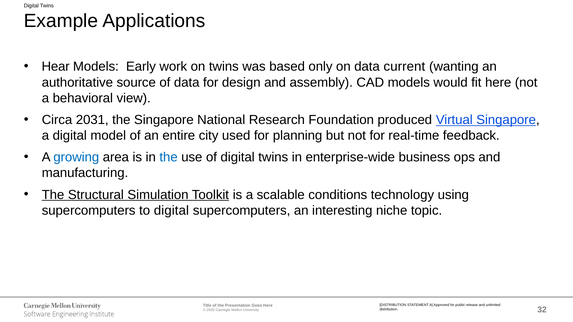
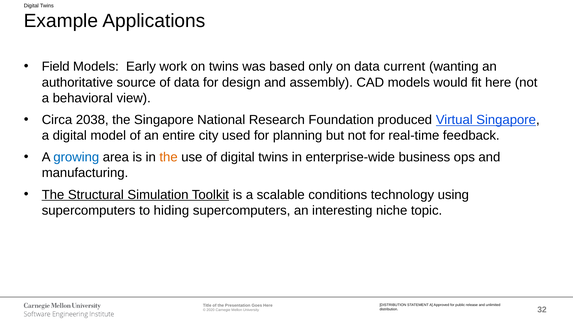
Hear: Hear -> Field (56, 67)
2031: 2031 -> 2038 (92, 120)
the colour: blue -> orange (169, 157)
to digital: digital -> hiding (171, 211)
